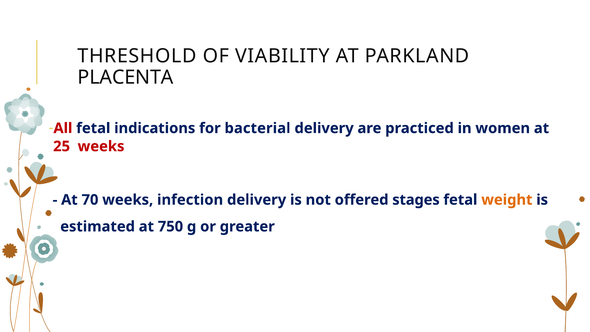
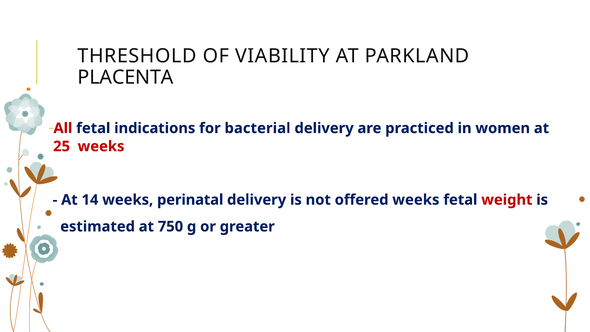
70: 70 -> 14 (90, 200)
infection: infection -> perinatal (190, 200)
offered stages: stages -> weeks (416, 200)
weight colour: orange -> red (507, 200)
